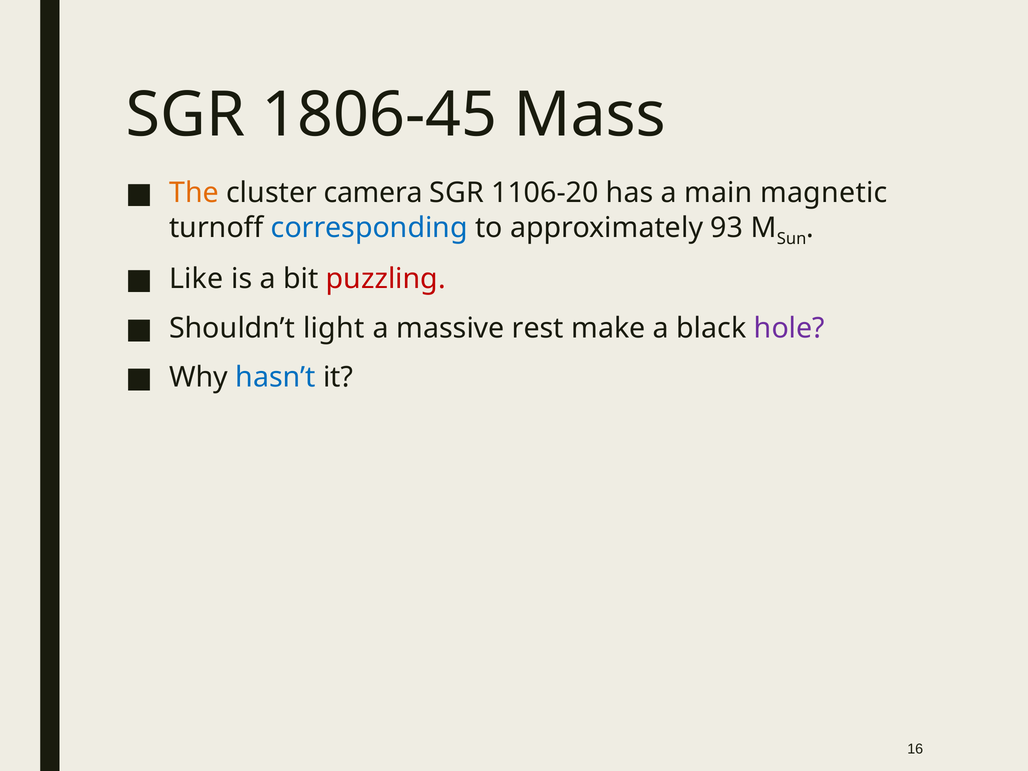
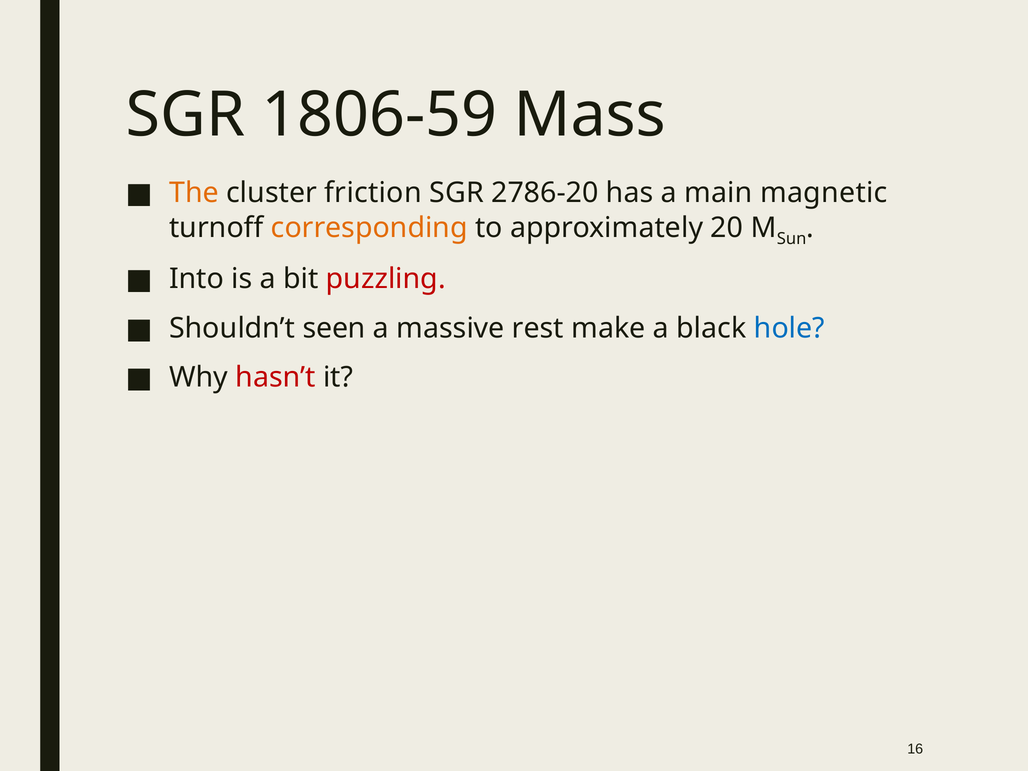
1806-45: 1806-45 -> 1806-59 (379, 115)
camera: camera -> friction (373, 193)
1106-20: 1106-20 -> 2786-20 (545, 193)
corresponding colour: blue -> orange (369, 228)
93: 93 -> 20 (727, 228)
Like: Like -> Into (196, 279)
light: light -> seen (334, 328)
hole colour: purple -> blue (789, 328)
hasn’t colour: blue -> red (275, 378)
